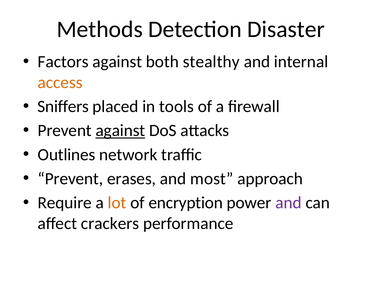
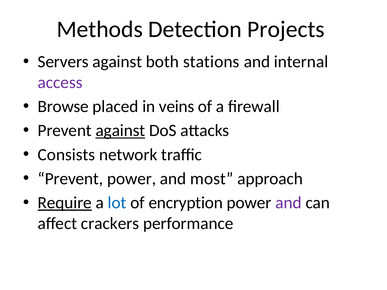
Disaster: Disaster -> Projects (286, 29)
Factors: Factors -> Servers (63, 62)
stealthy: stealthy -> stations (211, 62)
access colour: orange -> purple (60, 82)
Sniffers: Sniffers -> Browse (63, 107)
tools: tools -> veins (177, 107)
Outlines: Outlines -> Consists (66, 155)
Prevent erases: erases -> power (132, 179)
Require underline: none -> present (65, 203)
lot colour: orange -> blue (117, 203)
